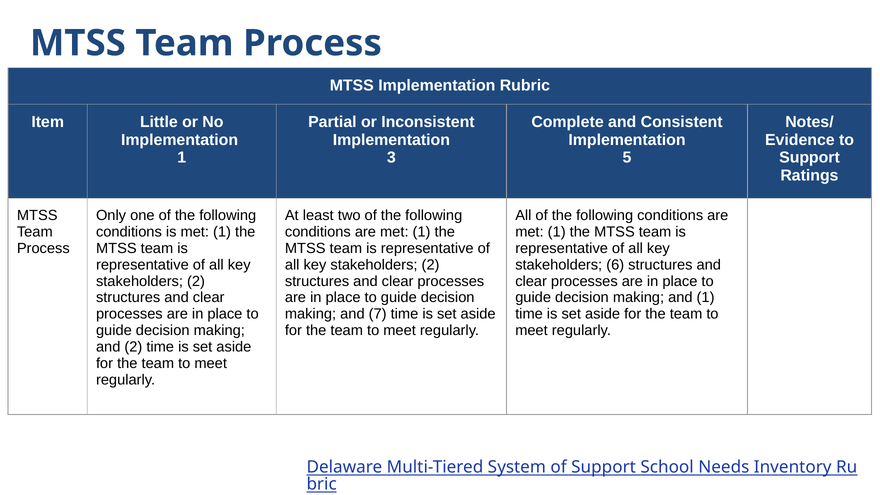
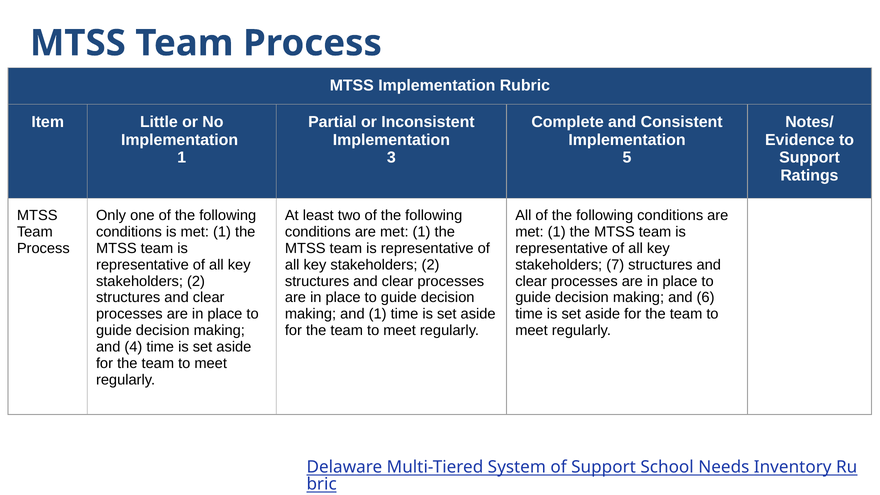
6: 6 -> 7 (615, 265)
and 1: 1 -> 6 (706, 298)
and 7: 7 -> 1 (378, 314)
and 2: 2 -> 4 (133, 347)
